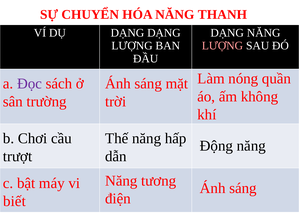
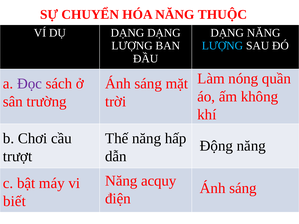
THANH: THANH -> THUỘC (223, 15)
LƯỢNG colour: pink -> light blue (223, 46)
tương: tương -> acquy (159, 181)
